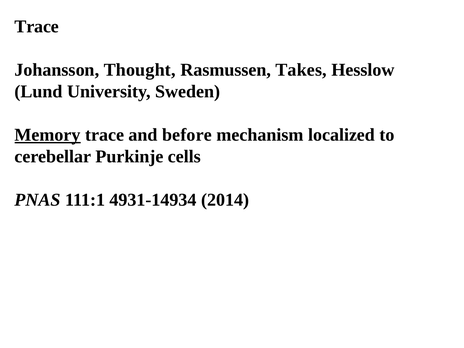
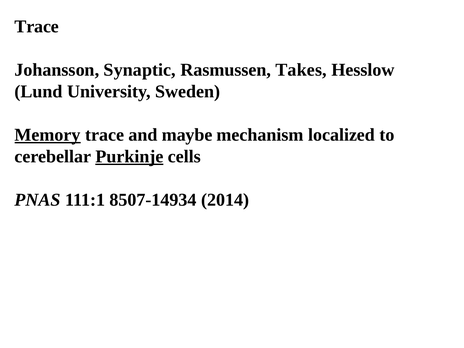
Thought: Thought -> Synaptic (140, 70)
before: before -> maybe (187, 135)
Purkinje underline: none -> present (129, 157)
4931-14934: 4931-14934 -> 8507-14934 (153, 200)
